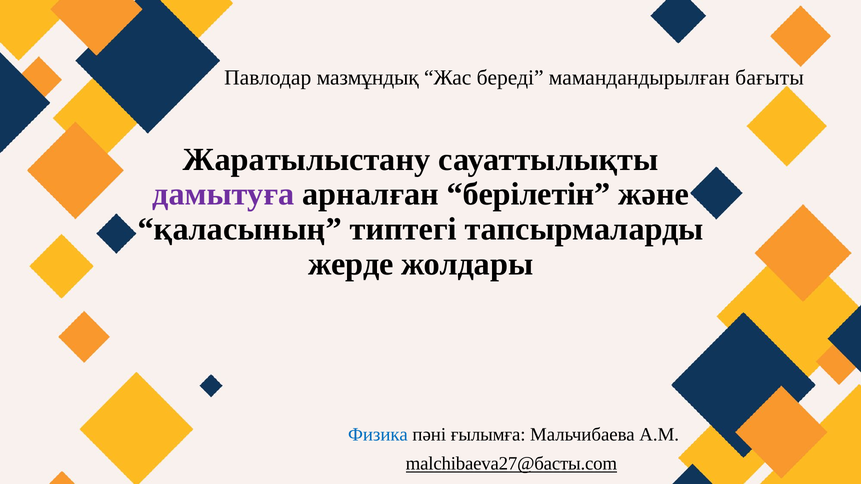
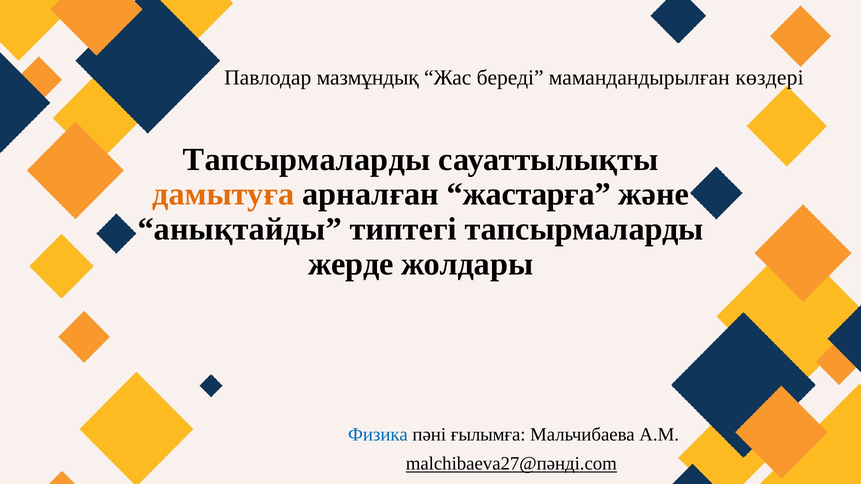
бағыты: бағыты -> көздері (770, 78)
Жаратылыстану: Жаратылыстану -> Тапсырмаларды (307, 160)
дамытуға colour: purple -> orange (223, 194)
берілетін: берілетін -> жастарға (529, 194)
қаласының: қаласының -> анықтайды (240, 229)
malchibaeva27@басты.com: malchibaeva27@басты.com -> malchibaeva27@пәнді.com (511, 464)
